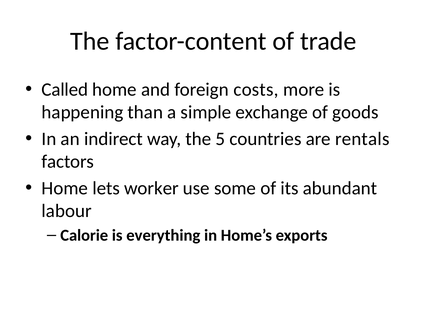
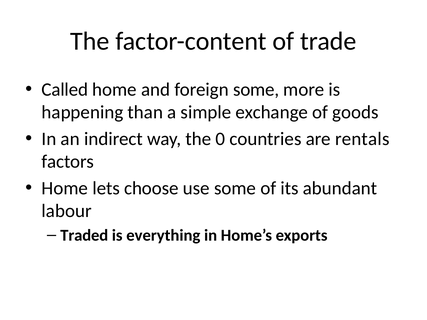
foreign costs: costs -> some (256, 90)
5: 5 -> 0 (220, 139)
worker: worker -> choose (151, 188)
Calorie: Calorie -> Traded (84, 236)
